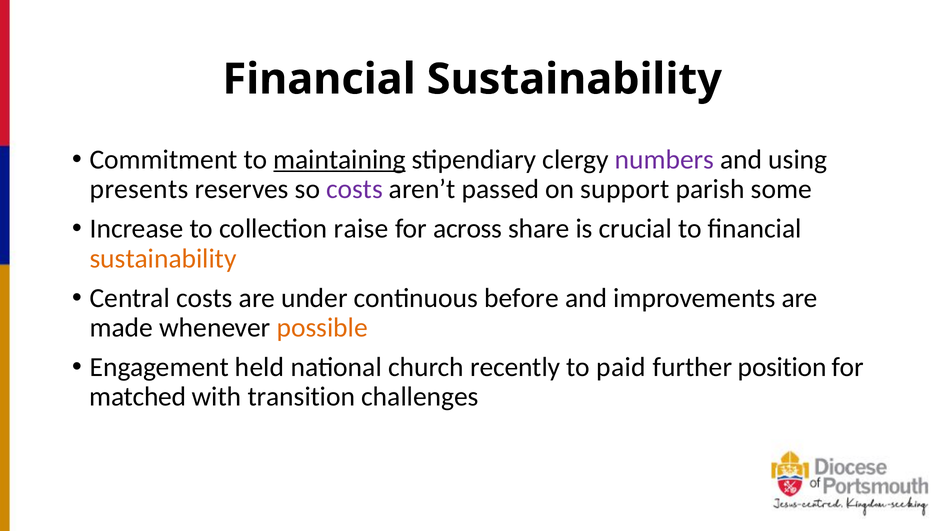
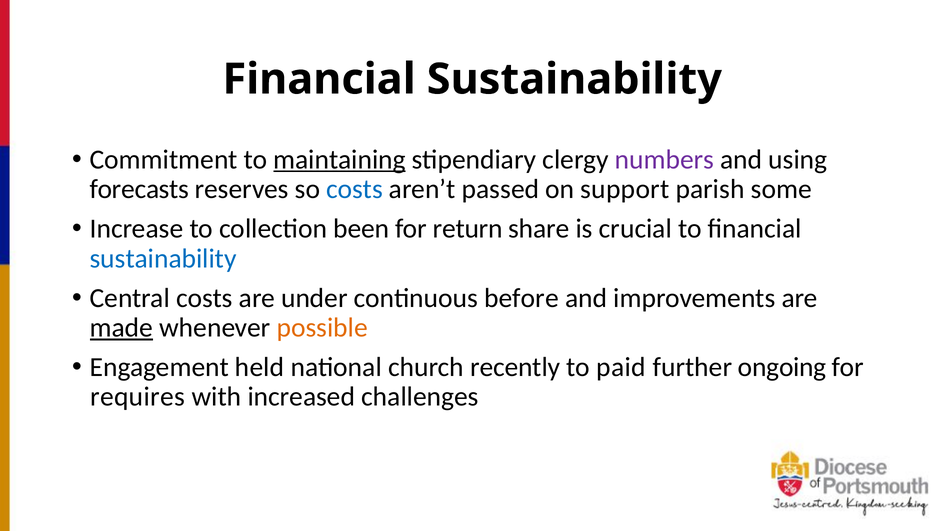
presents: presents -> forecasts (139, 189)
costs colour: purple -> blue (355, 189)
raise: raise -> been (361, 229)
across: across -> return (468, 229)
sustainability colour: orange -> blue (163, 259)
made underline: none -> present (121, 328)
position: position -> ongoing (782, 368)
matched: matched -> requires (138, 397)
transition: transition -> increased (301, 397)
